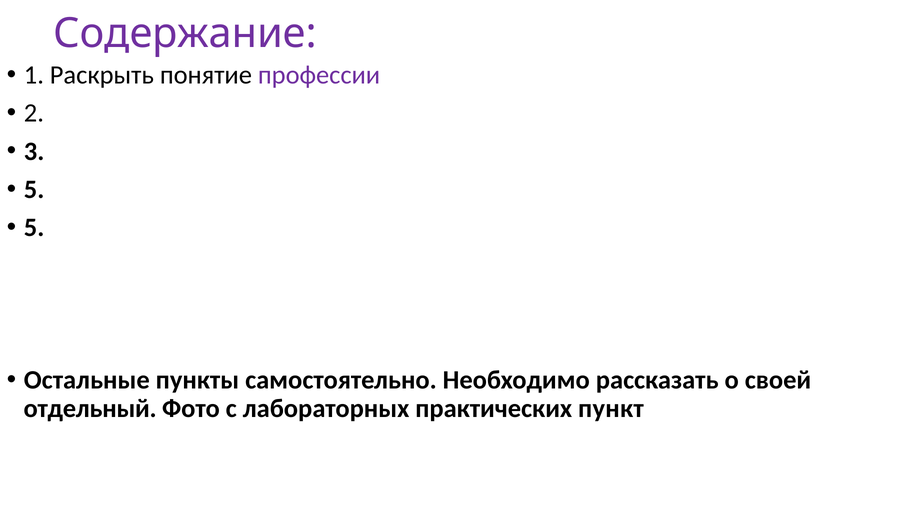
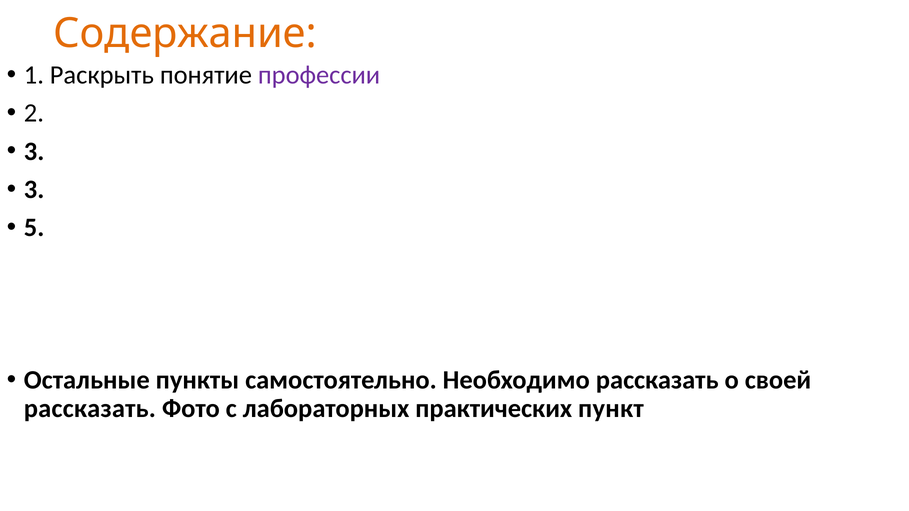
Содержание colour: purple -> orange (185, 33)
5: 5 -> 3 (34, 189)
отдельный: отдельный -> рассказать (90, 409)
